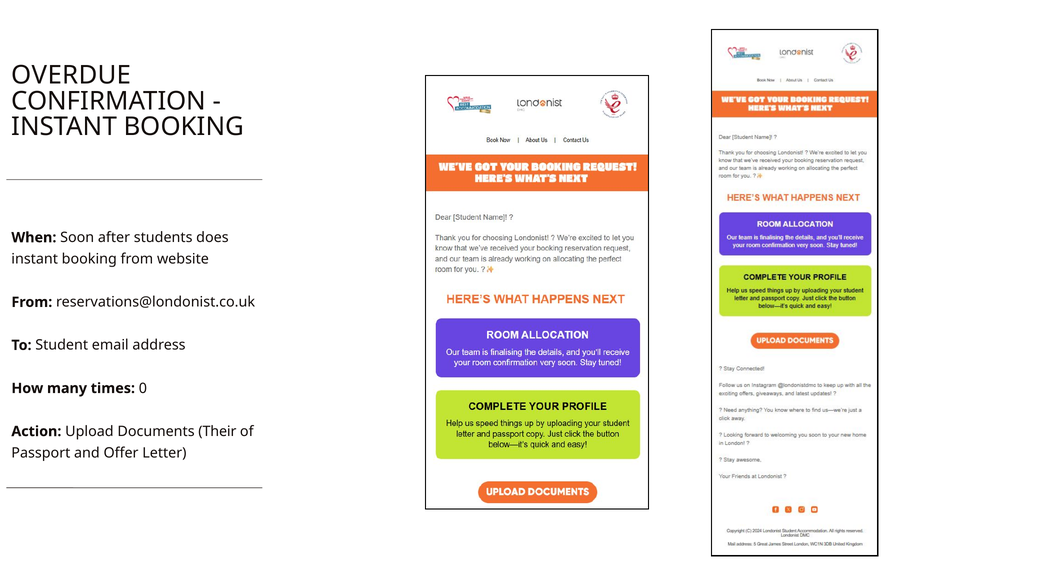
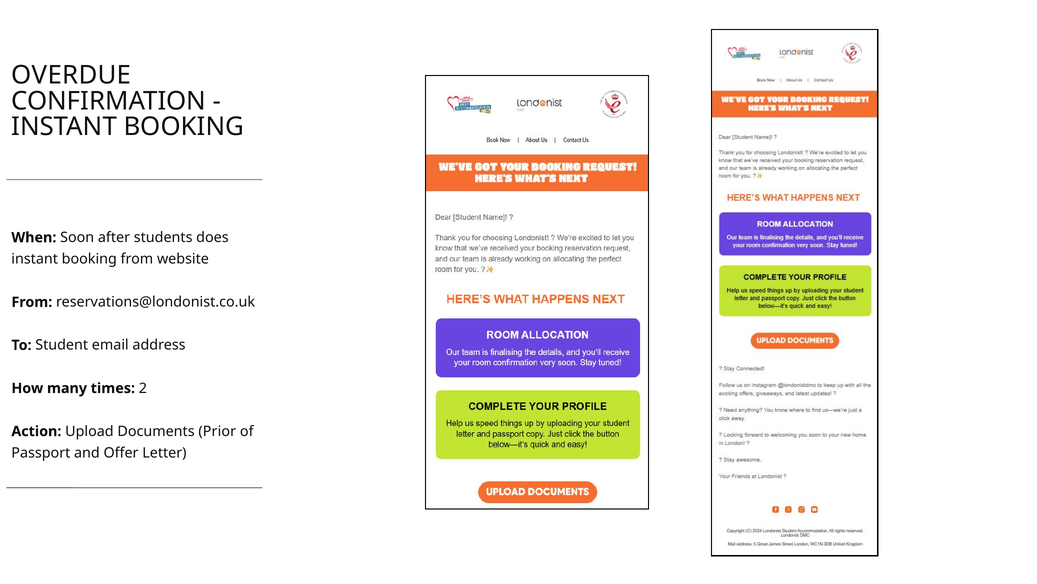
0: 0 -> 2 (143, 388)
Their: Their -> Prior (217, 431)
